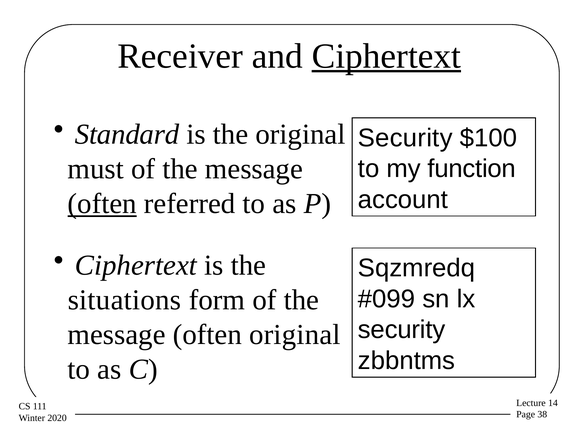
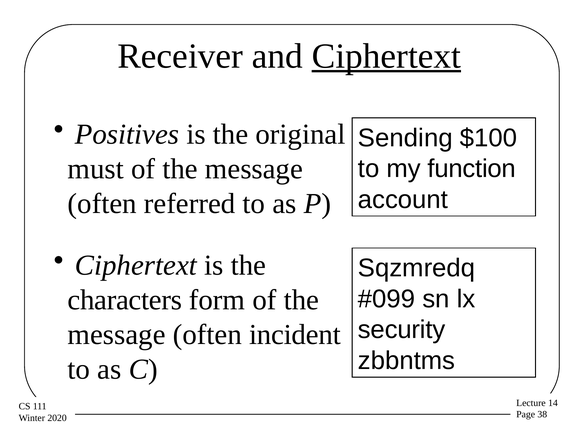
Standard: Standard -> Positives (127, 134)
Security: Security -> Sending (405, 138)
often underline: present -> none (102, 204)
situations: situations -> characters (125, 300)
often original: original -> incident (295, 335)
